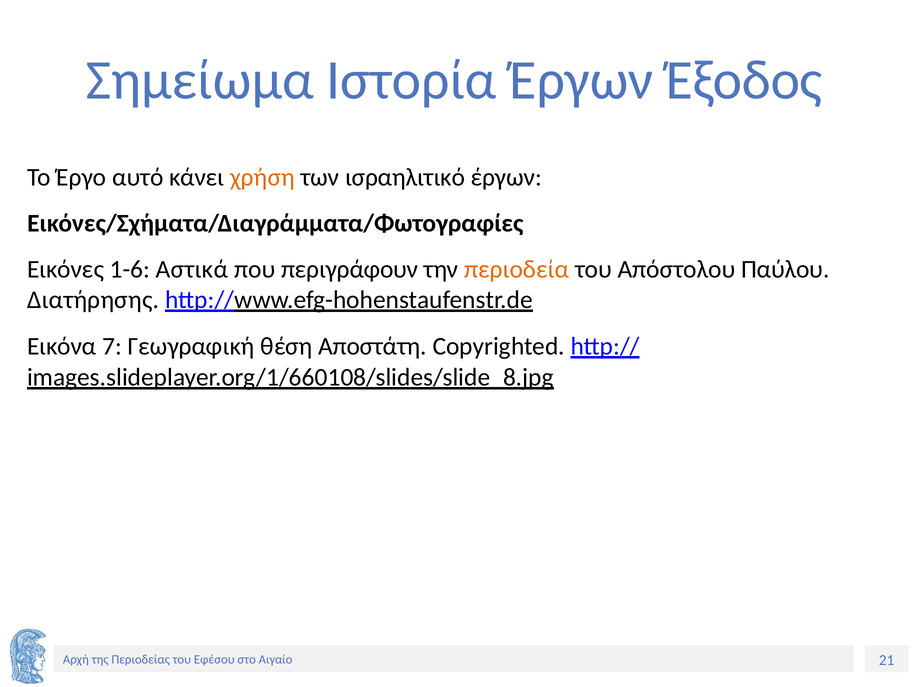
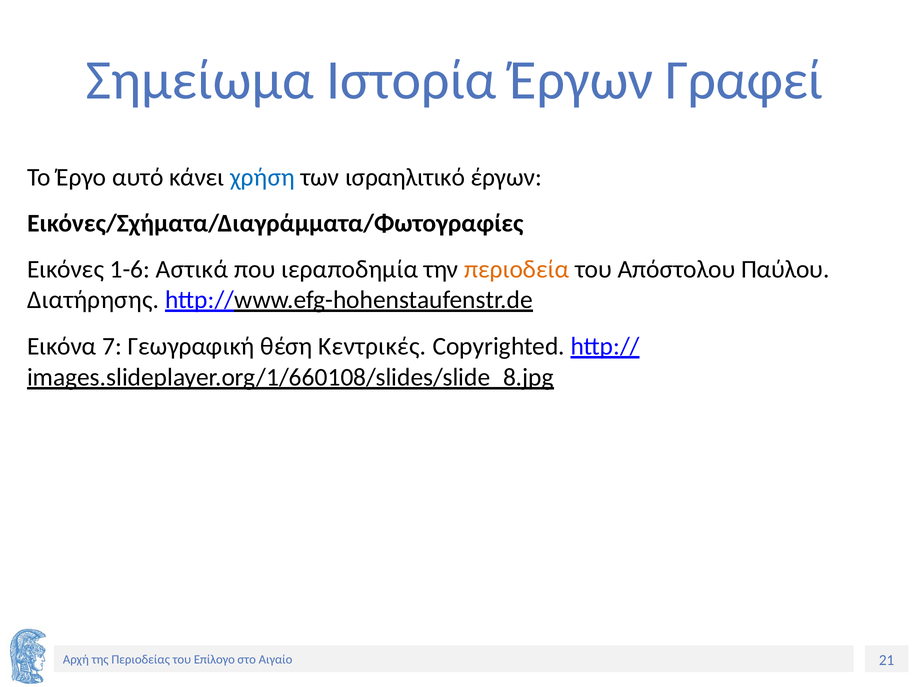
Έξοδος: Έξοδος -> Γραφεί (744, 80)
χρήση colour: orange -> blue (262, 177)
περιγράφουν: περιγράφουν -> ιεραποδημία (350, 269)
Αποστάτη: Αποστάτη -> Κεντρικές (372, 346)
Εφέσου: Εφέσου -> Επίλογο (214, 659)
